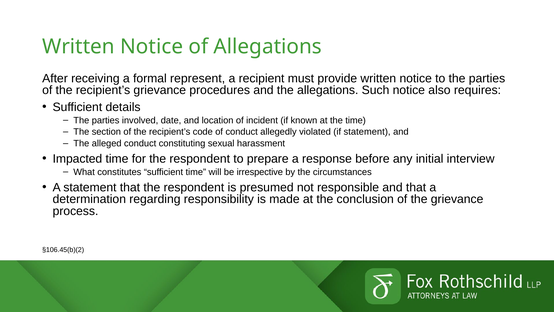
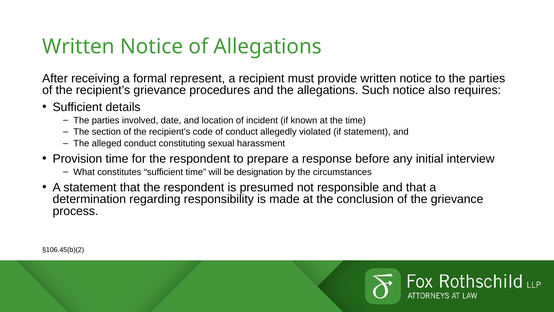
Impacted: Impacted -> Provision (77, 159)
irrespective: irrespective -> designation (260, 172)
